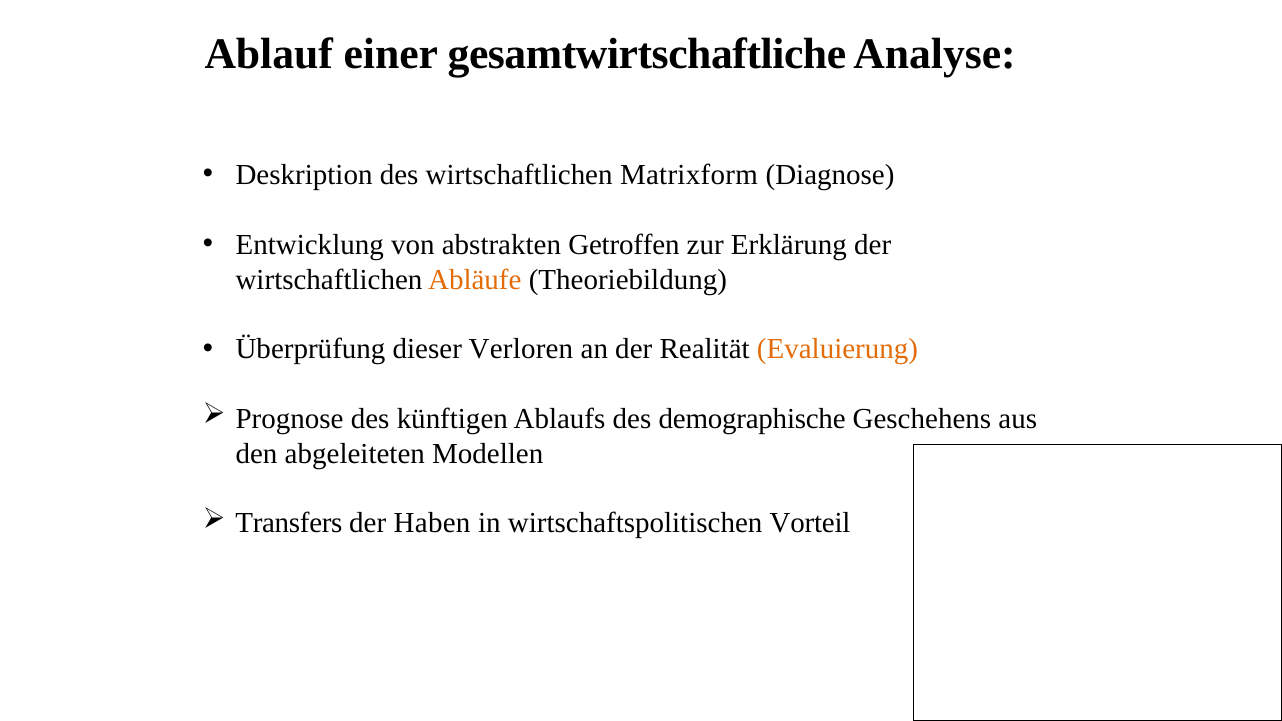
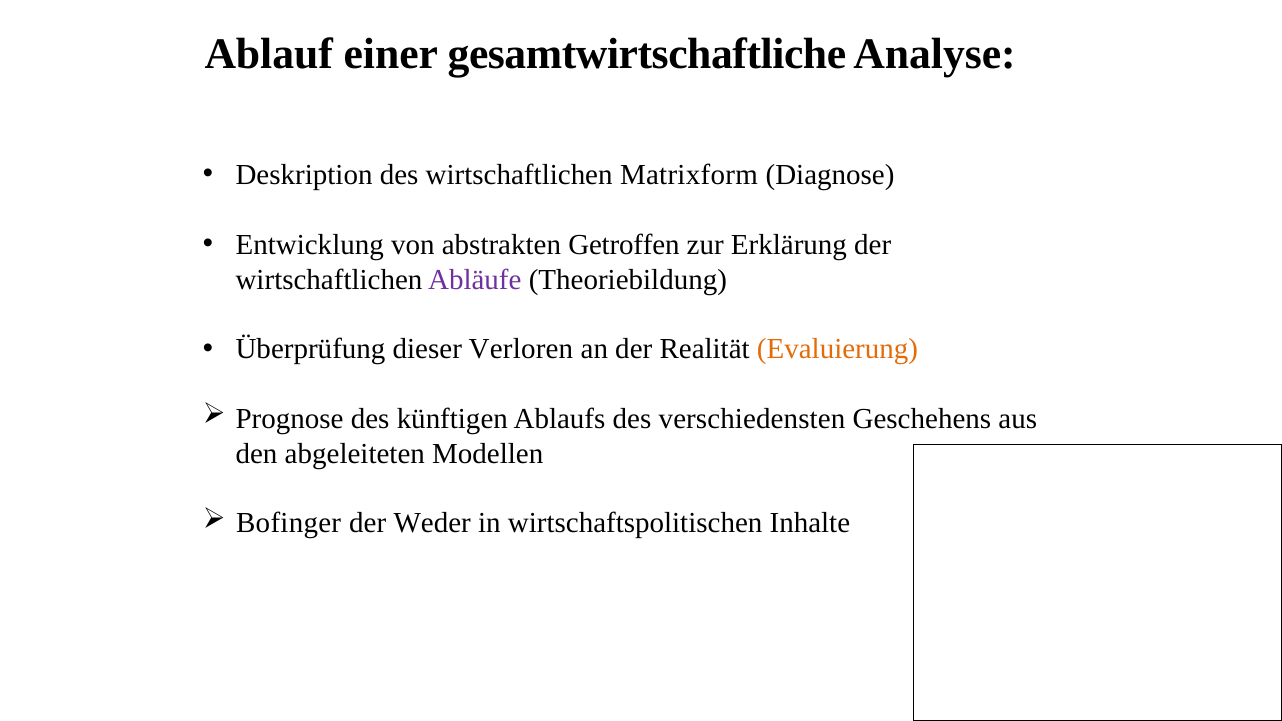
Abläufe colour: orange -> purple (475, 280)
demographische: demographische -> verschiedensten (752, 419)
Transfers: Transfers -> Bofinger (289, 523)
Haben: Haben -> Weder (432, 523)
Vorteil: Vorteil -> Inhalte (810, 523)
